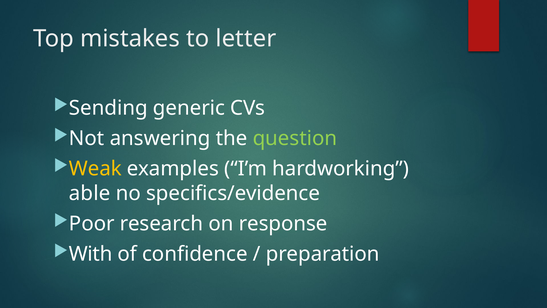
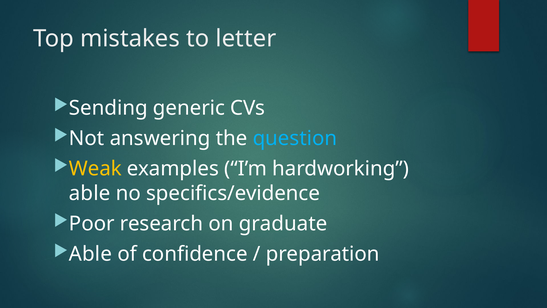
question colour: light green -> light blue (295, 138)
response: response -> graduate (283, 223)
With: With -> Able (90, 254)
